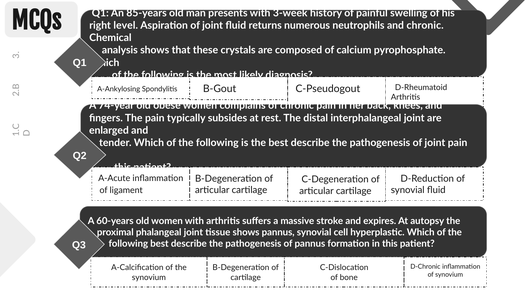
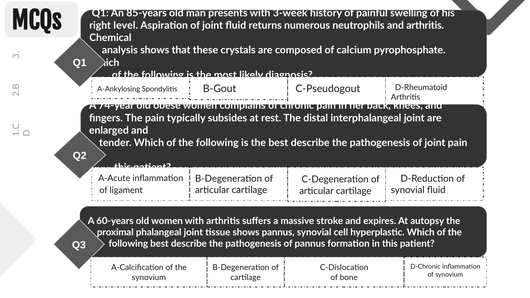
and chronic: chronic -> arthritis (425, 26)
